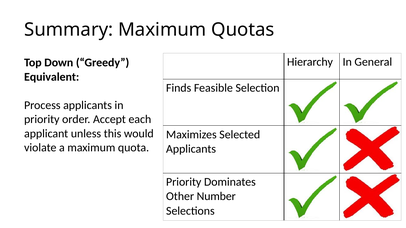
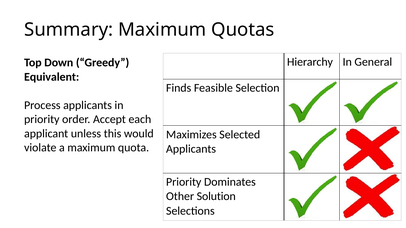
Number: Number -> Solution (216, 197)
